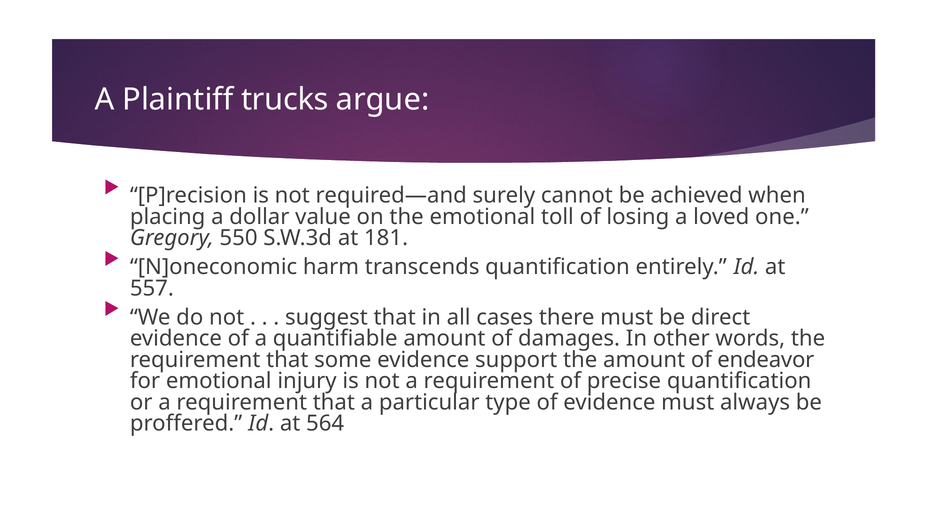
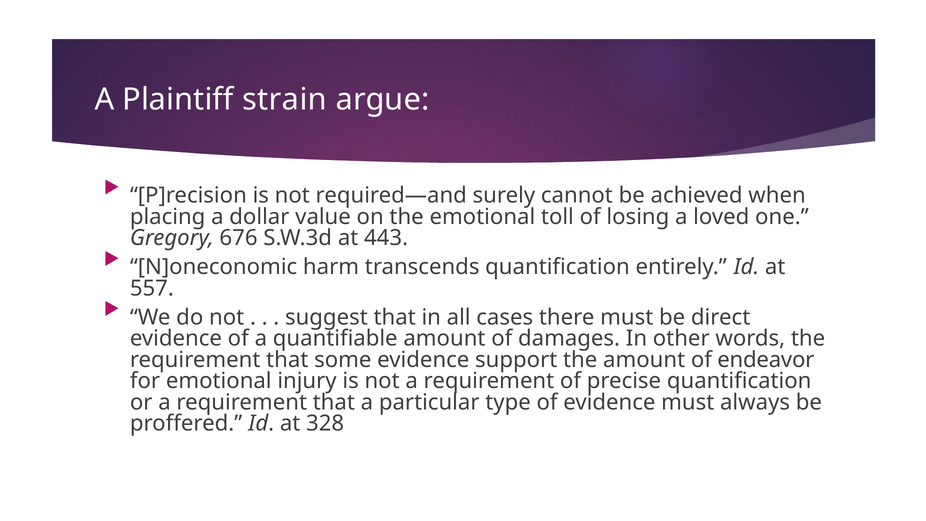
trucks: trucks -> strain (285, 100)
550: 550 -> 676 (239, 238)
181: 181 -> 443 (386, 238)
564: 564 -> 328 (325, 424)
